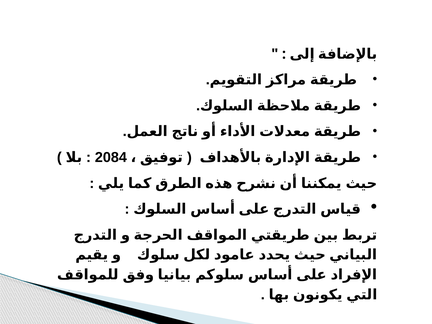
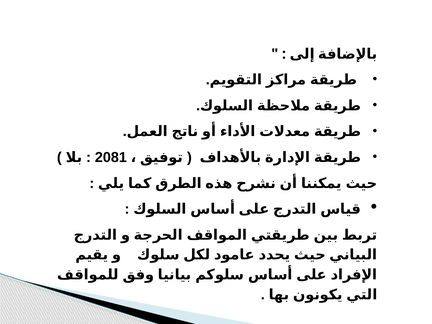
2084: 2084 -> 2081 (111, 157)
